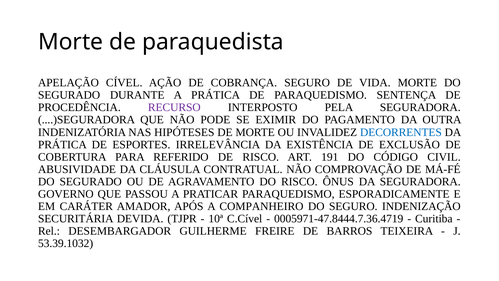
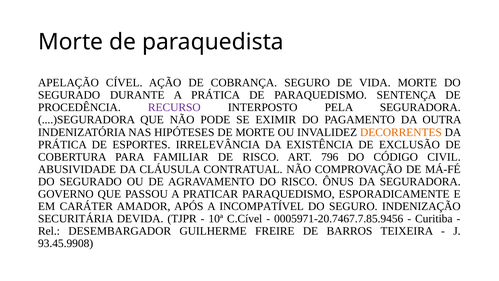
DECORRENTES colour: blue -> orange (401, 132)
REFERIDO: REFERIDO -> FAMILIAR (181, 157)
191: 191 -> 796 (330, 157)
COMPANHEIRO: COMPANHEIRO -> INCOMPATÍVEL (262, 206)
0005971-47.8444.7.36.4719: 0005971-47.8444.7.36.4719 -> 0005971-20.7467.7.85.9456 (339, 219)
53.39.1032: 53.39.1032 -> 93.45.9908 (66, 243)
